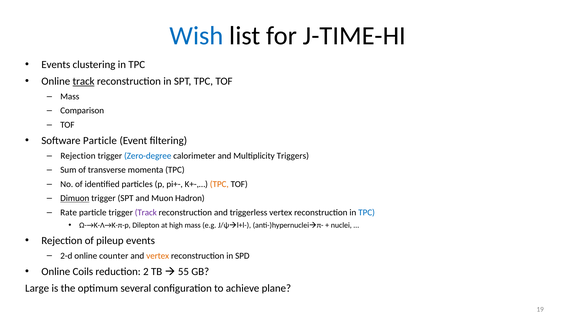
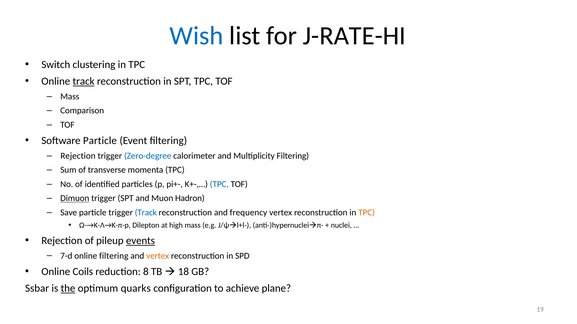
J-TIME-HI: J-TIME-HI -> J-RATE-HI (354, 36)
Events: Events -> Switch (56, 65)
Multiplicity Triggers: Triggers -> Filtering (293, 156)
TPC colour: orange -> blue (219, 184)
Rate: Rate -> Save (69, 213)
Track colour: purple -> blue (146, 213)
triggerless: triggerless -> frequency (248, 213)
TPC colour: blue -> orange (367, 213)
events underline: none -> present (140, 241)
2-d: 2-d -> 7-d (66, 256)
online counter: counter -> filtering (114, 256)
2: 2 -> 8 (146, 272)
55: 55 -> 18 (183, 272)
Large: Large -> Ssbar (37, 289)
the underline: none -> present (68, 289)
several: several -> quarks (136, 289)
